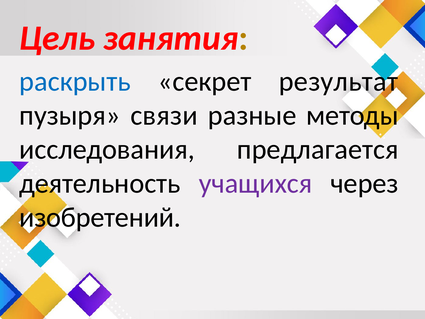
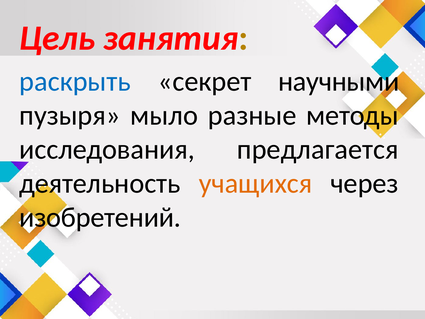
результат: результат -> научными (339, 81)
связи: связи -> мыло (164, 115)
учащихся colour: purple -> orange (256, 183)
